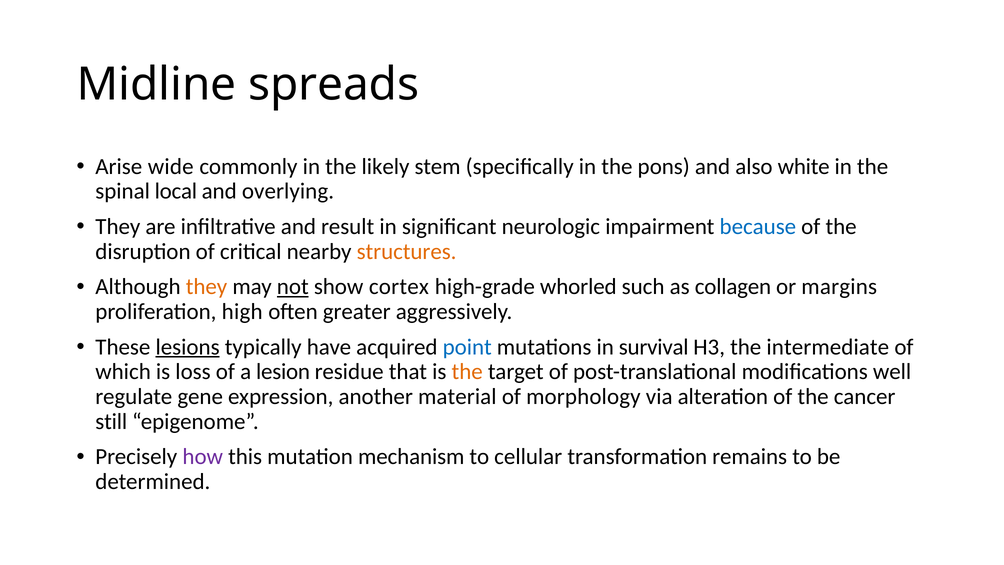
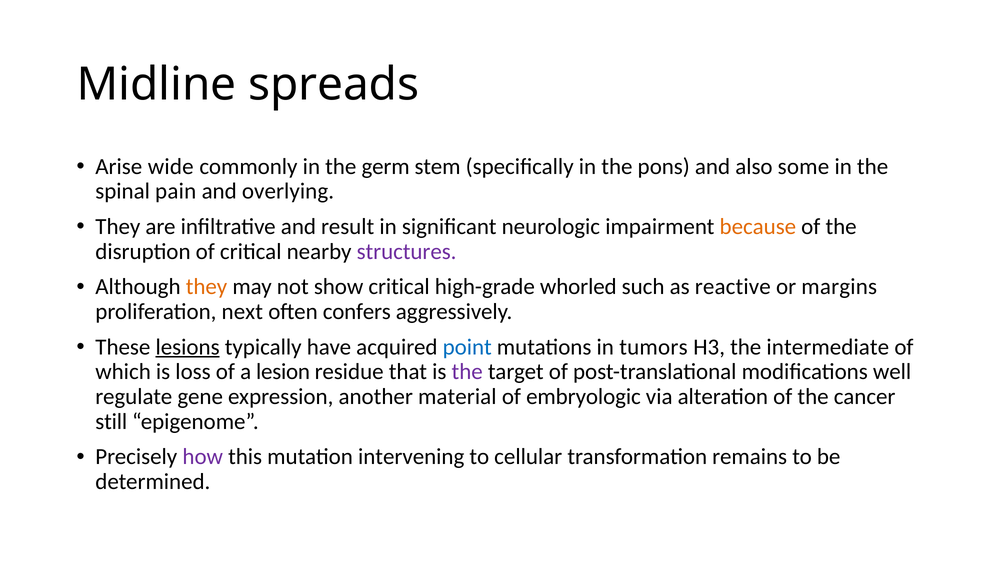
likely: likely -> germ (386, 166)
white: white -> some (803, 166)
local: local -> pain (176, 191)
because colour: blue -> orange (758, 227)
structures colour: orange -> purple (407, 251)
not underline: present -> none (293, 287)
show cortex: cortex -> critical (399, 287)
collagen: collagen -> reactive (733, 287)
high: high -> next (242, 312)
greater: greater -> confers (357, 312)
survival: survival -> tumors (653, 347)
the colour: orange -> purple (467, 372)
morphology: morphology -> embryologic (583, 397)
mechanism: mechanism -> intervening (411, 457)
